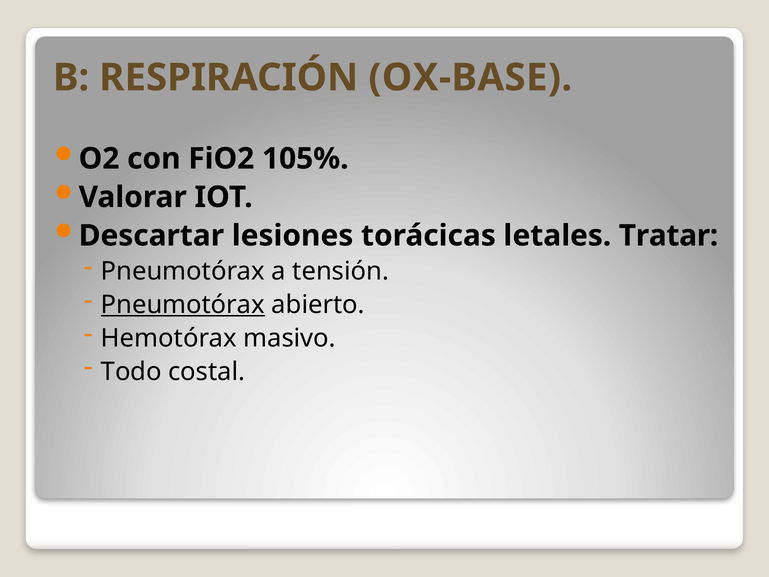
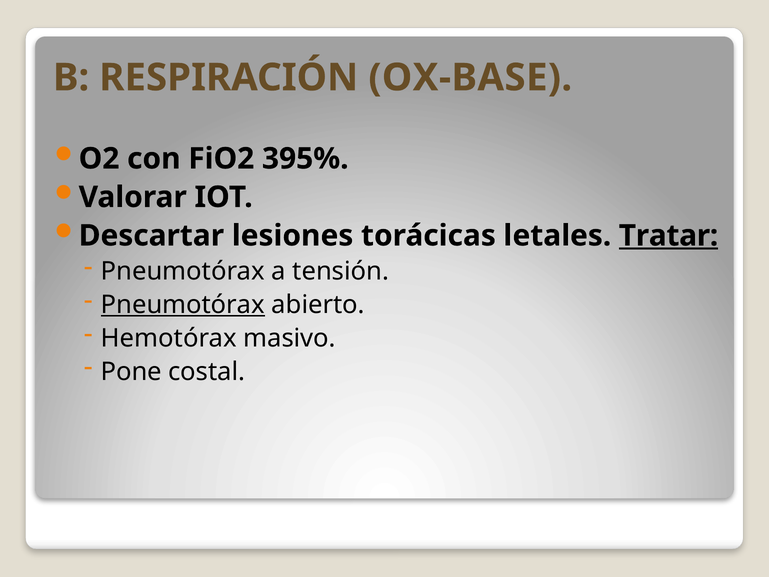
105%: 105% -> 395% (305, 159)
Tratar underline: none -> present (669, 236)
Todo: Todo -> Pone (131, 371)
